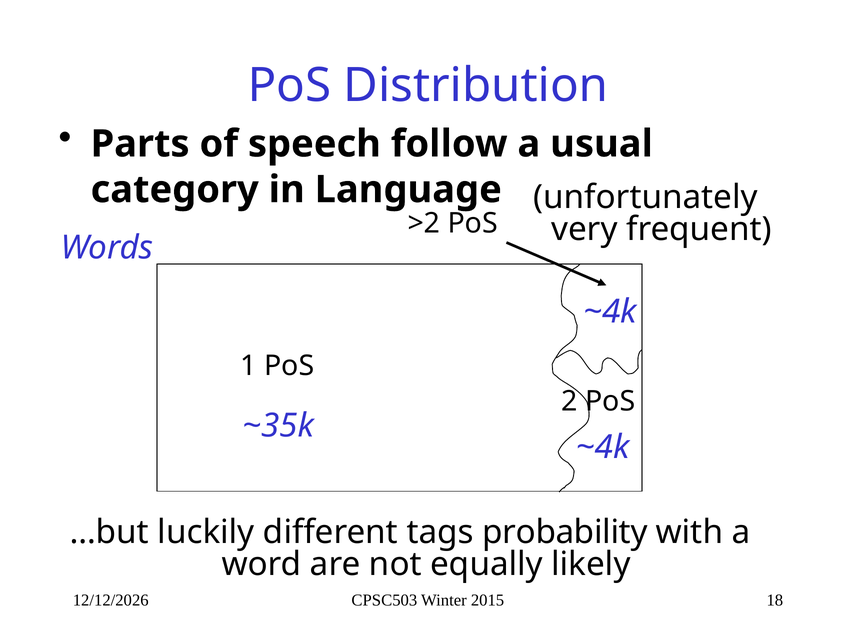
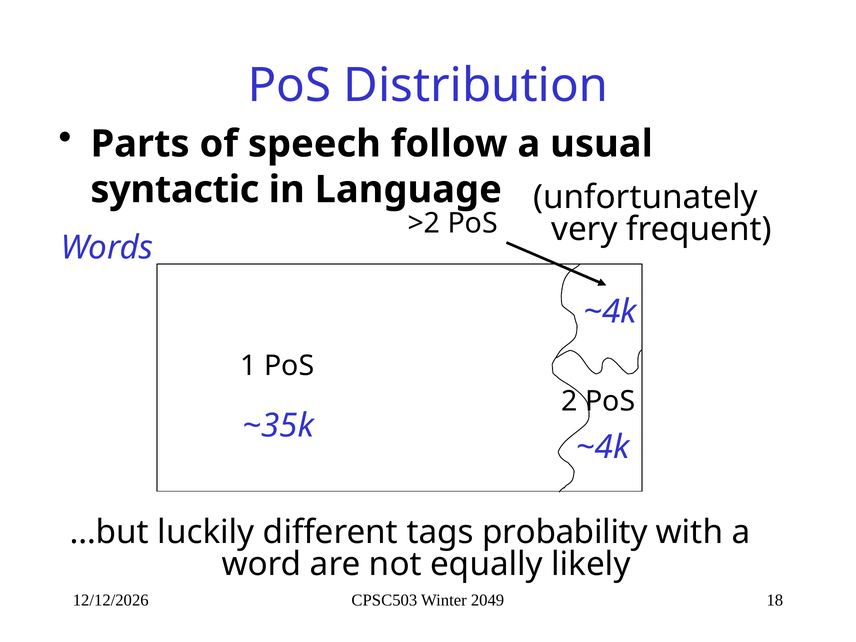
category: category -> syntactic (175, 190)
2015: 2015 -> 2049 (488, 600)
